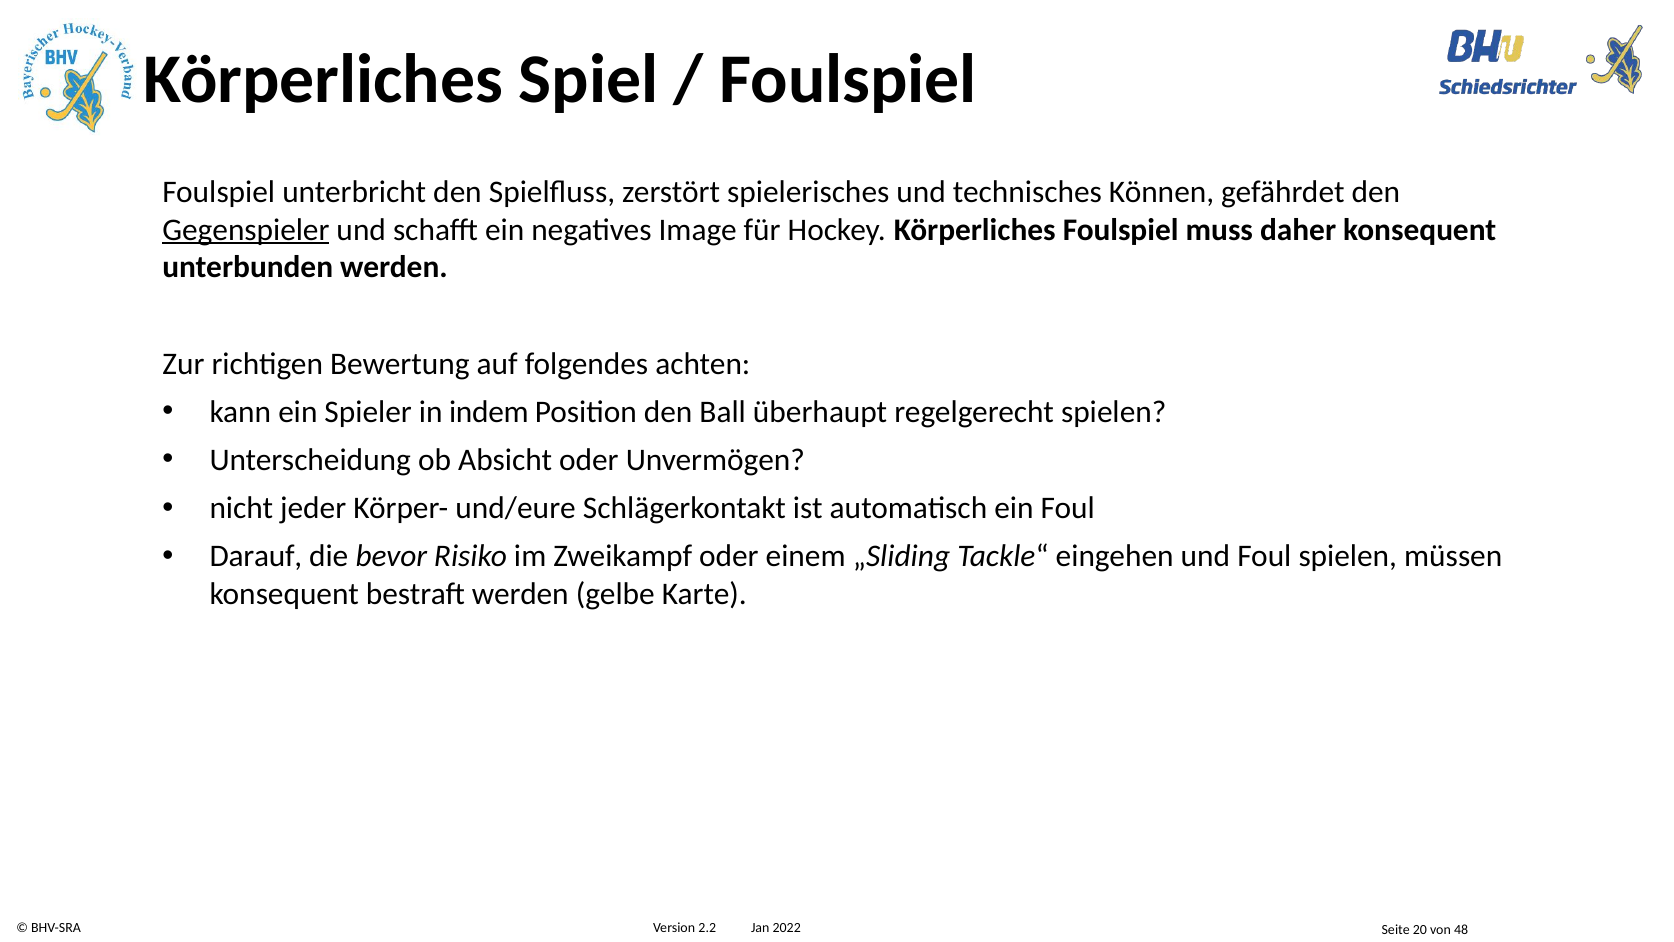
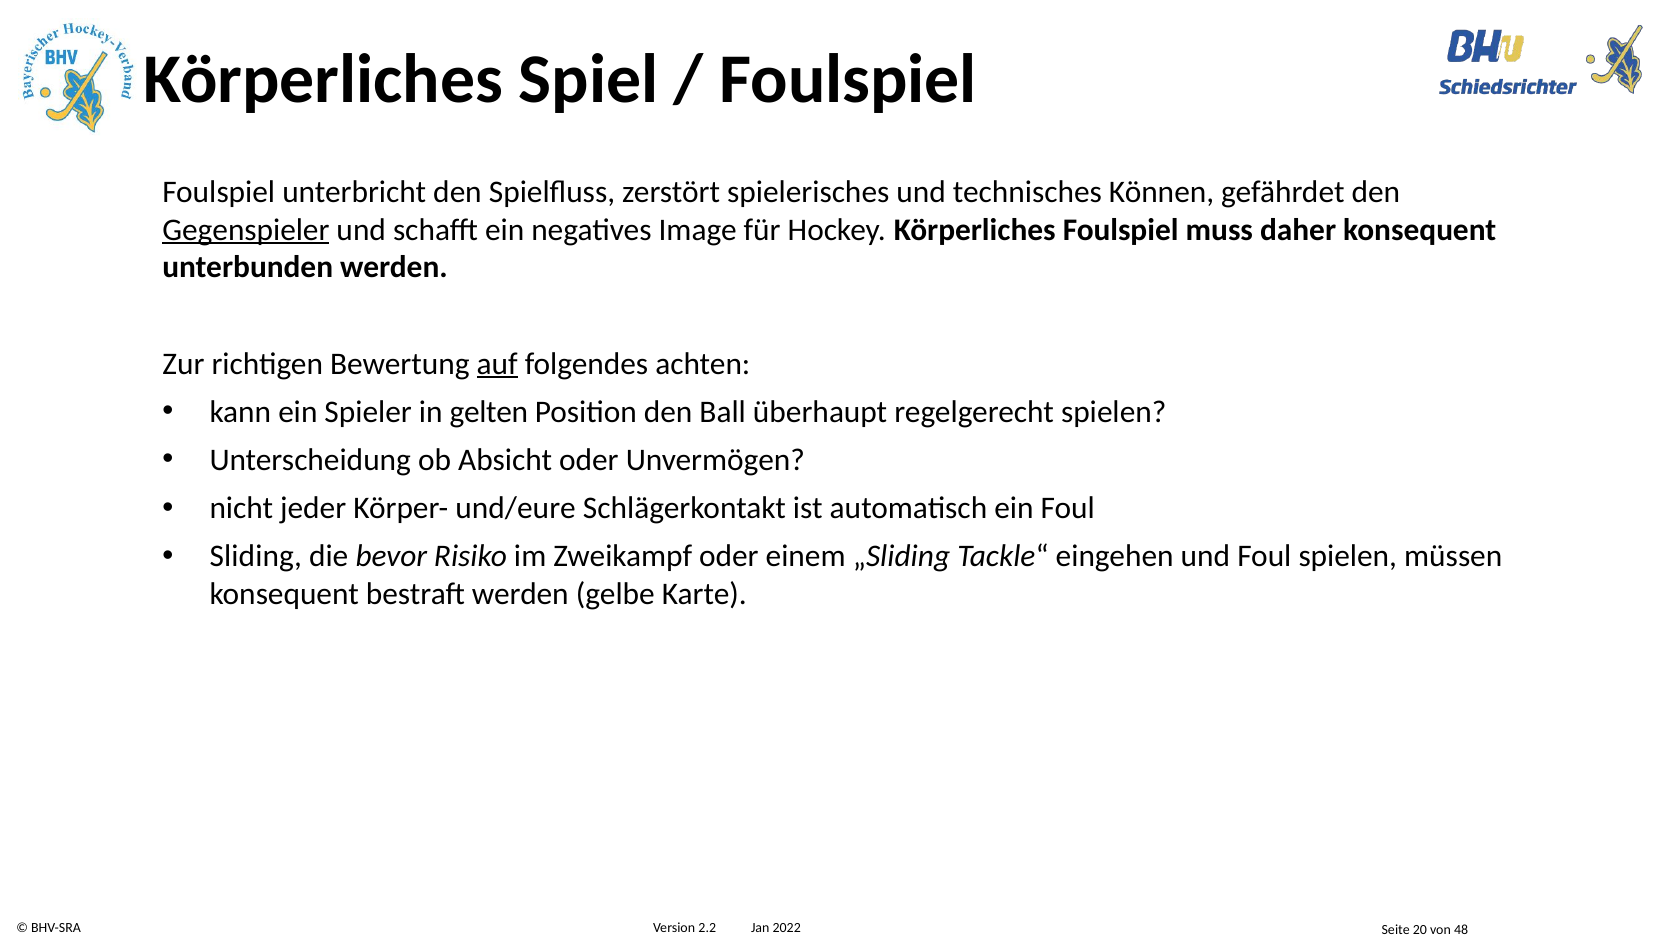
auf underline: none -> present (497, 364)
indem: indem -> gelten (489, 412)
Darauf: Darauf -> Sliding (256, 556)
